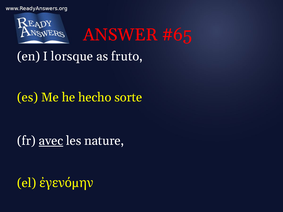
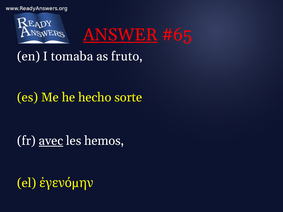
ANSWER underline: none -> present (120, 35)
lorsque: lorsque -> tomaba (72, 56)
nature: nature -> hemos (104, 141)
